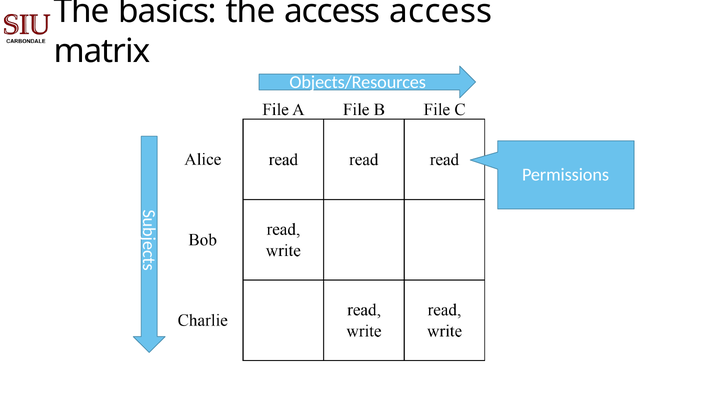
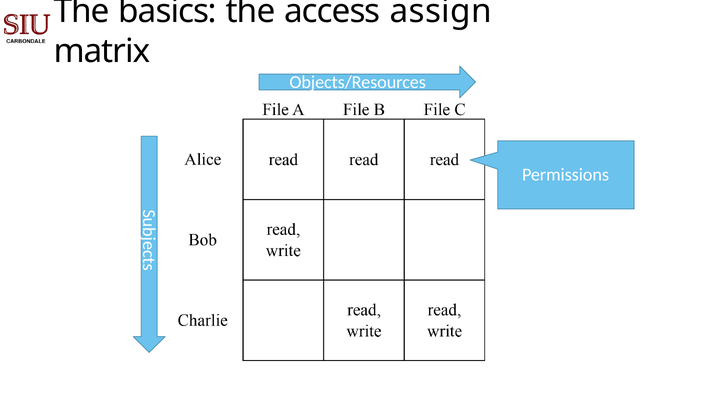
access access: access -> assign (441, 11)
